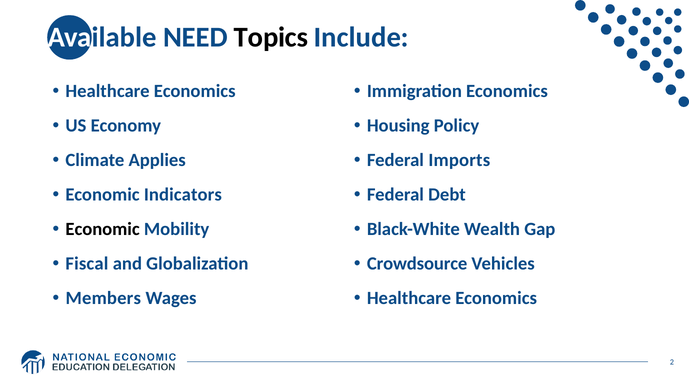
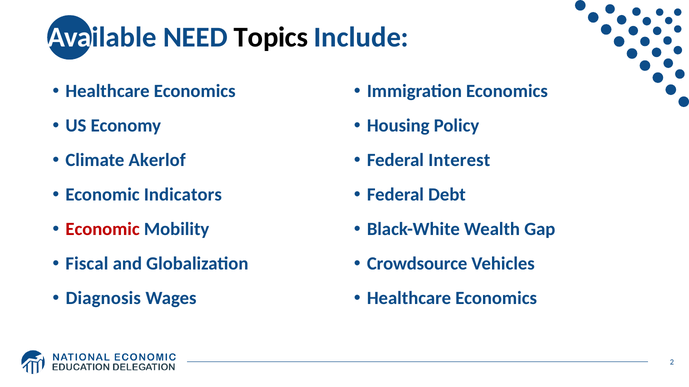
Applies: Applies -> Akerlof (157, 160)
Imports: Imports -> Interest (459, 160)
Economic colour: black -> red (103, 229)
Members: Members -> Diagnosis (103, 298)
